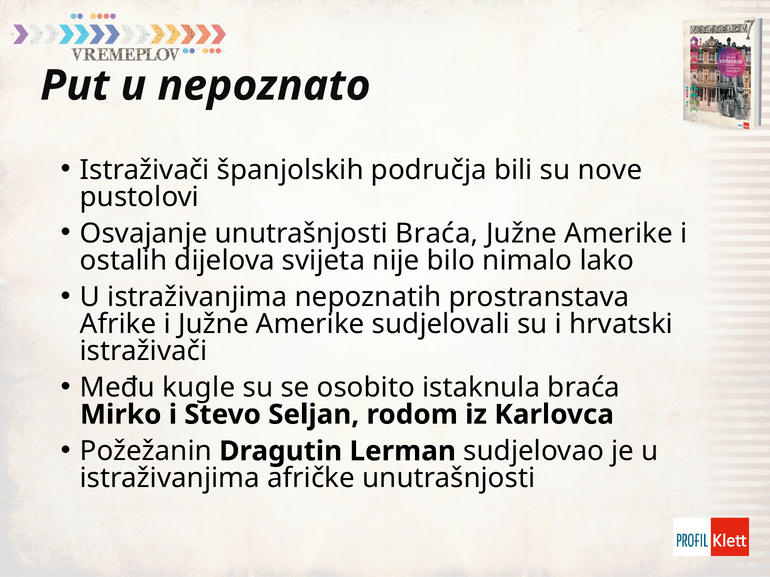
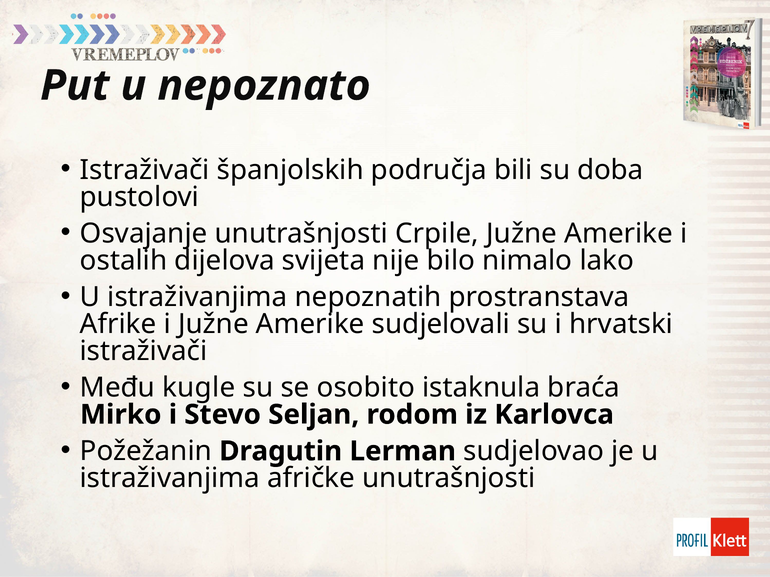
nove: nove -> doba (610, 170)
unutrašnjosti Braća: Braća -> Crpile (437, 234)
